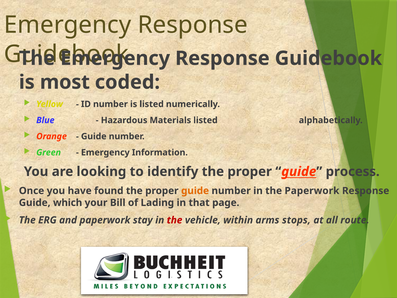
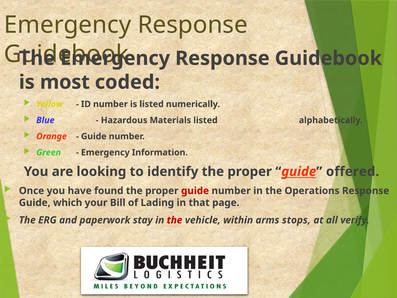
process: process -> offered (353, 171)
guide colour: orange -> red (195, 191)
the Paperwork: Paperwork -> Operations (312, 191)
route: route -> verify (355, 220)
